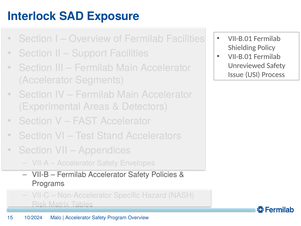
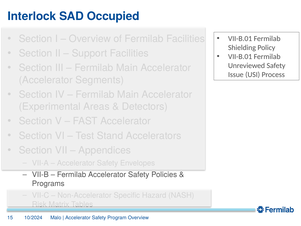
Exposure: Exposure -> Occupied (113, 16)
